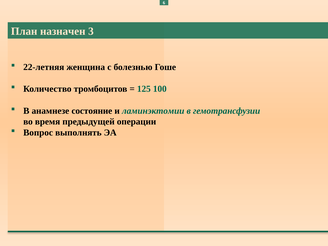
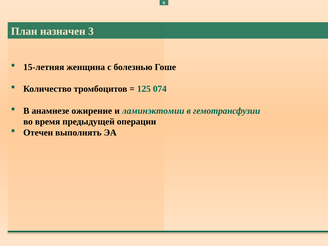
22-летняя: 22-летняя -> 15-летняя (44, 67)
100: 100 -> 074 (160, 89)
состояние: состояние -> ожирение (92, 111)
Вопрос: Вопрос -> Отечен (38, 133)
